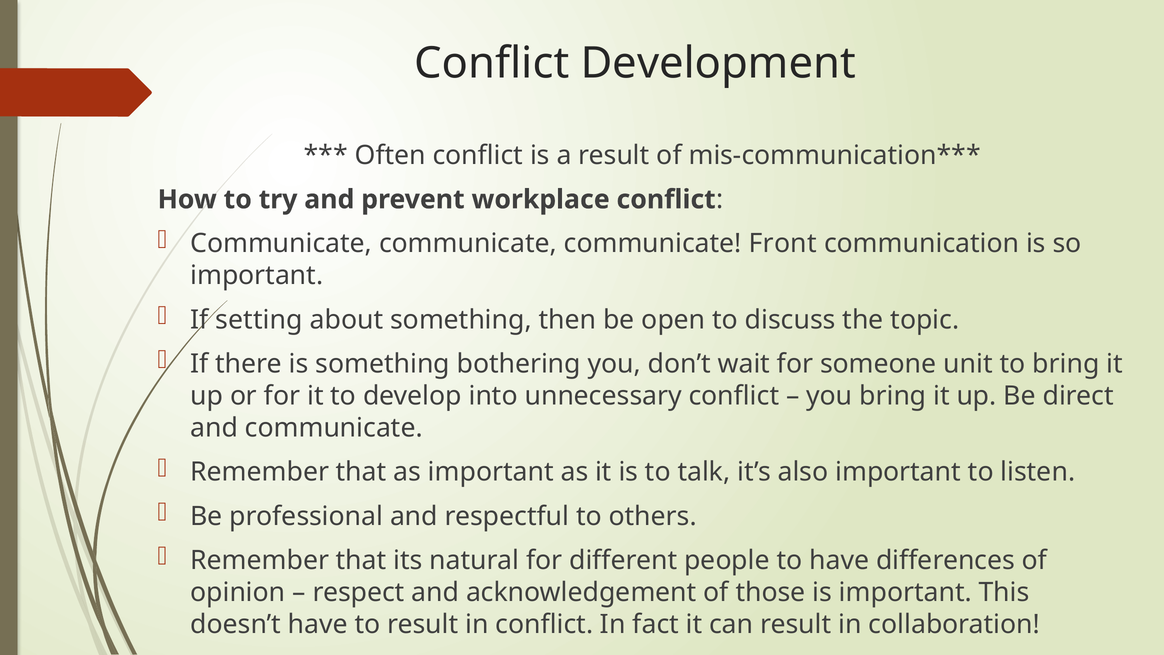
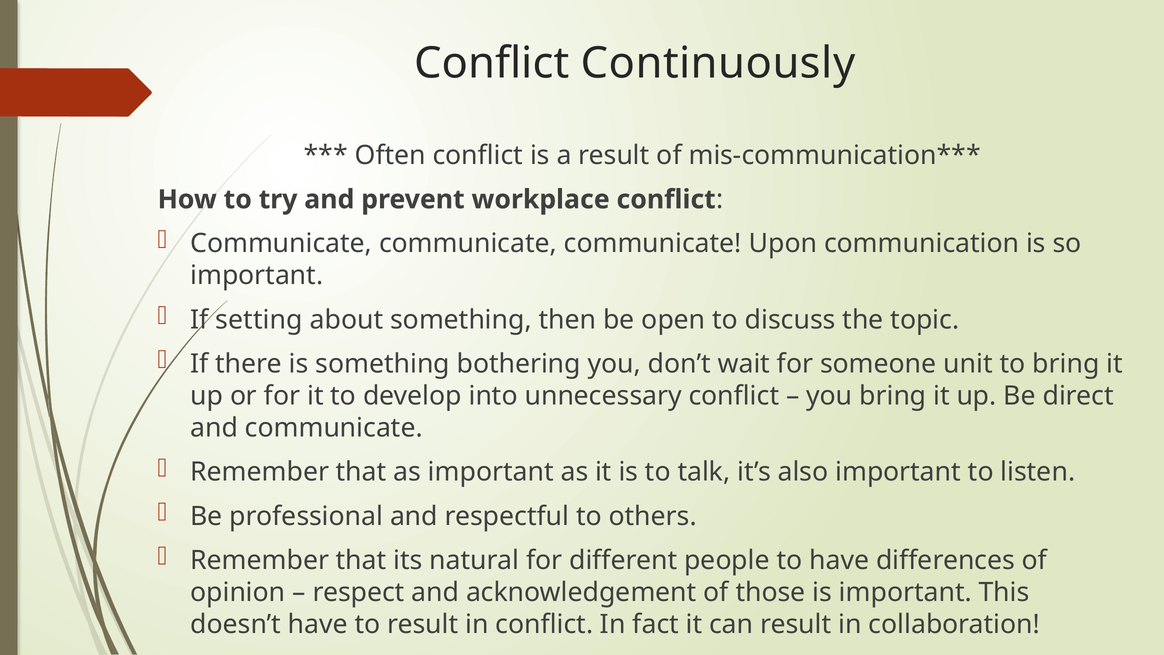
Development: Development -> Continuously (718, 63)
Front: Front -> Upon (783, 244)
